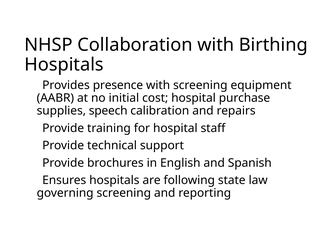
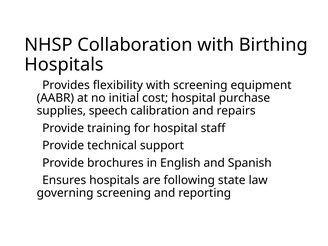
presence: presence -> flexibility (118, 85)
